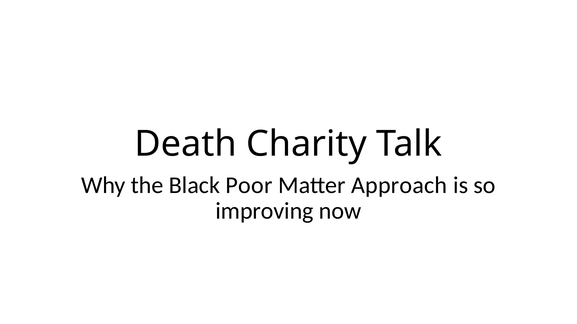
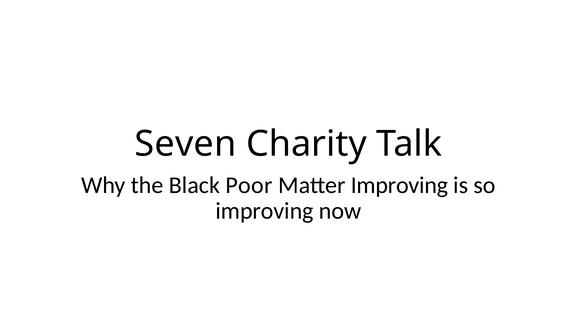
Death: Death -> Seven (186, 144)
Matter Approach: Approach -> Improving (399, 185)
